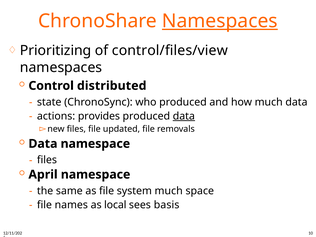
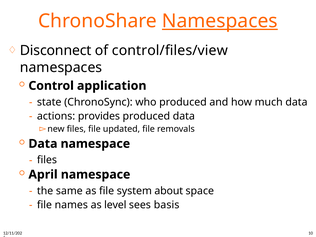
Prioritizing: Prioritizing -> Disconnect (56, 51)
distributed: distributed -> application (112, 86)
data underline: present -> none (184, 116)
system much: much -> about (169, 191)
local: local -> level (115, 205)
